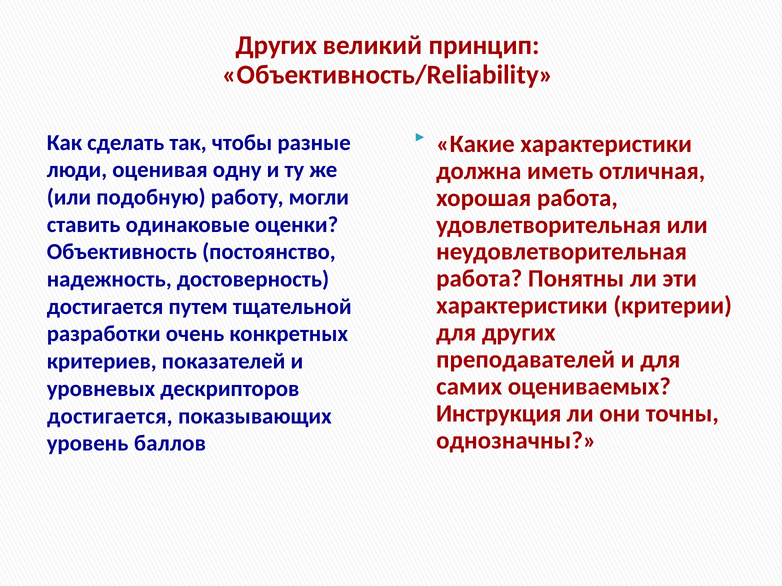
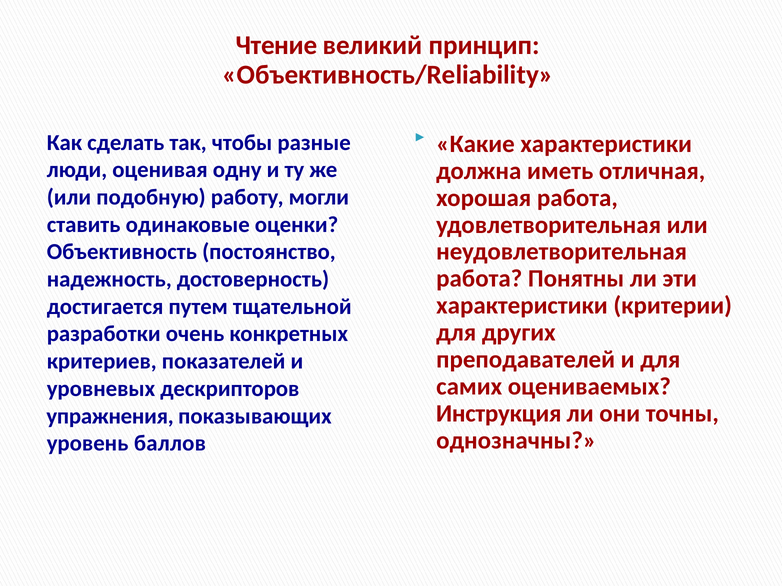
Других: Других -> Чтение (277, 45)
достигается: достигается -> упражнения (110, 416)
